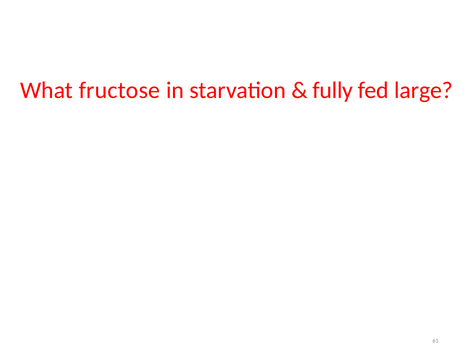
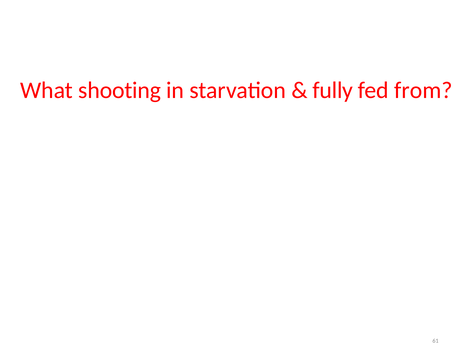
fructose: fructose -> shooting (120, 90)
large: large -> from (423, 90)
